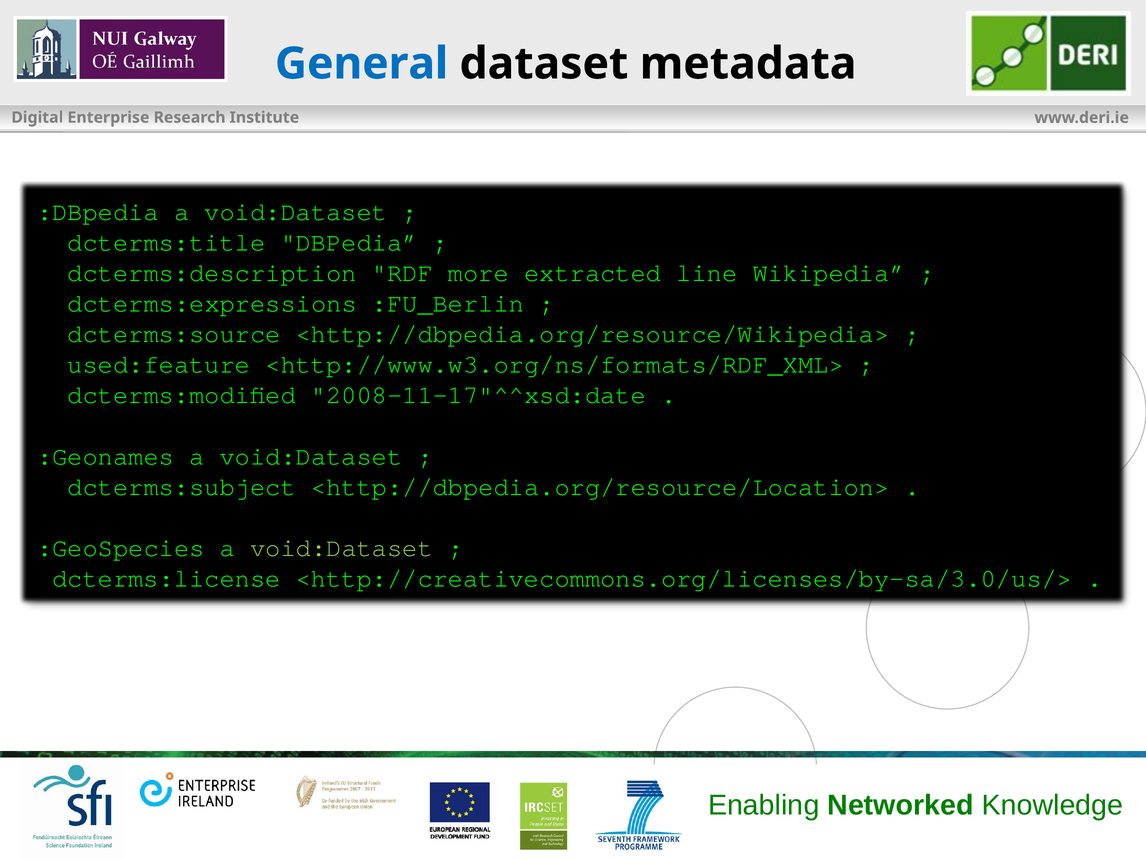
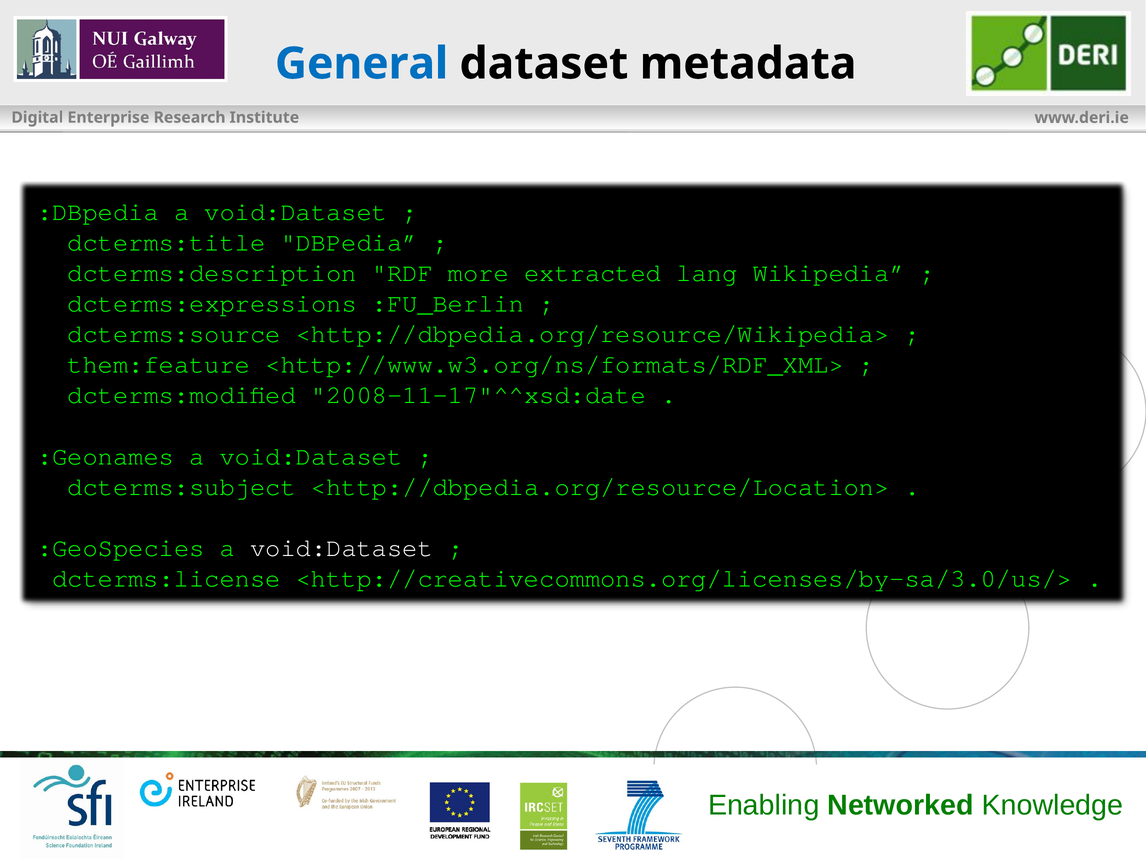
line: line -> lang (707, 273)
used:feature: used:feature -> them:feature (159, 365)
void:Dataset colour: light green -> white (342, 548)
